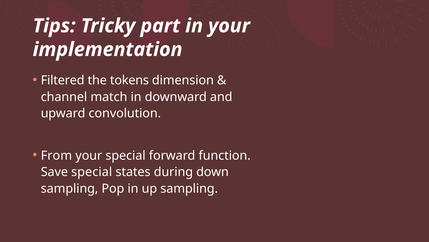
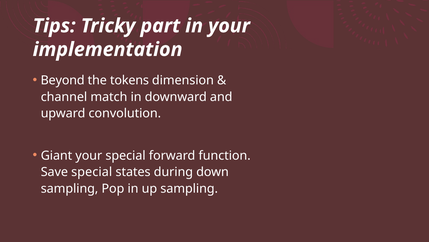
Filtered: Filtered -> Beyond (63, 80)
From: From -> Giant (56, 155)
